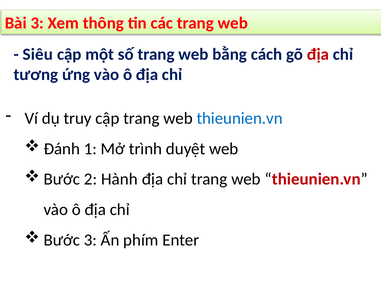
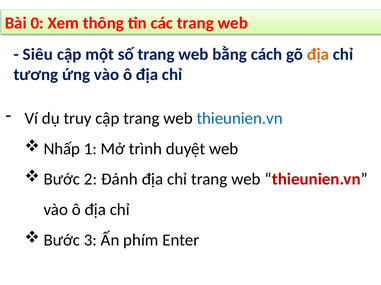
Bài 3: 3 -> 0 (37, 23)
địa colour: red -> orange (318, 54)
Đánh: Đánh -> Nhấp (62, 149)
Hành: Hành -> Đánh (119, 180)
